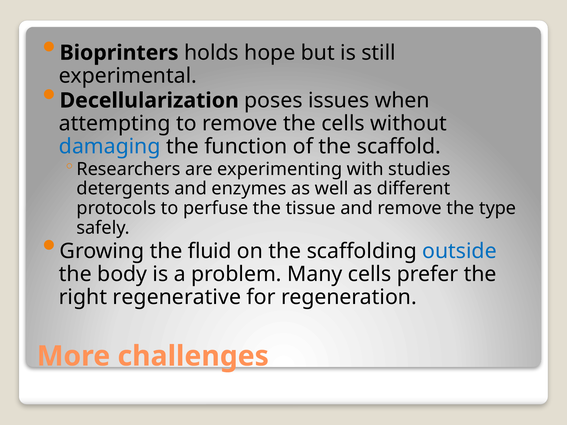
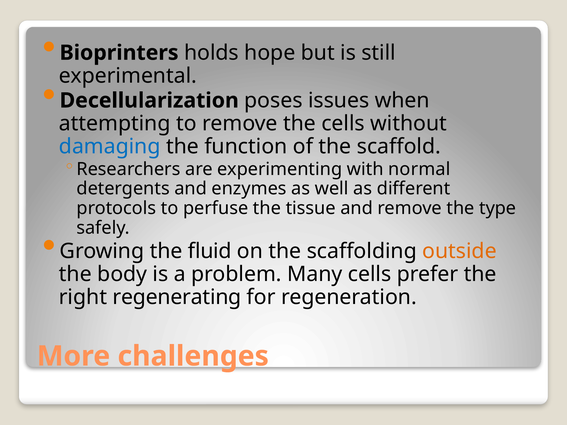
studies: studies -> normal (419, 169)
outside colour: blue -> orange (459, 251)
regenerative: regenerative -> regenerating (177, 297)
